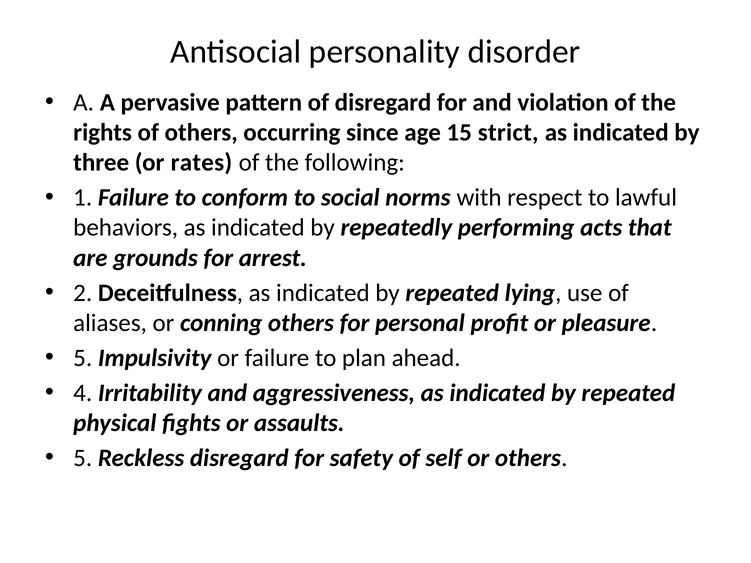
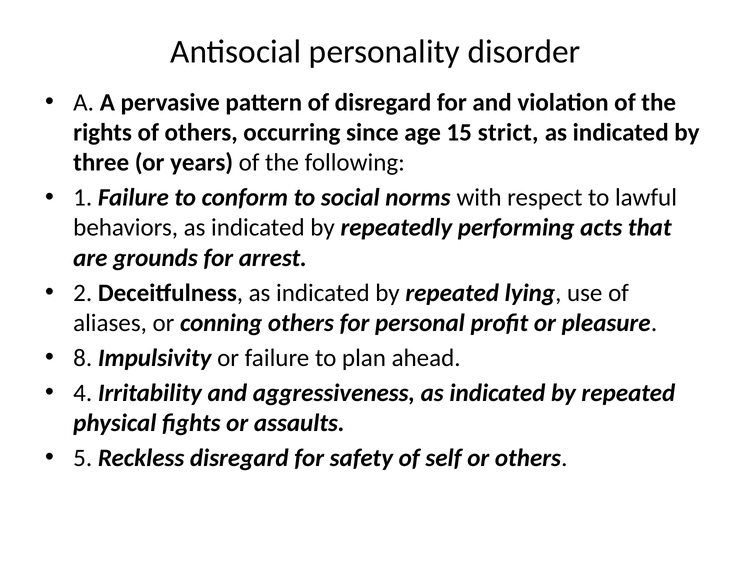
rates: rates -> years (202, 163)
5: 5 -> 8 (83, 358)
